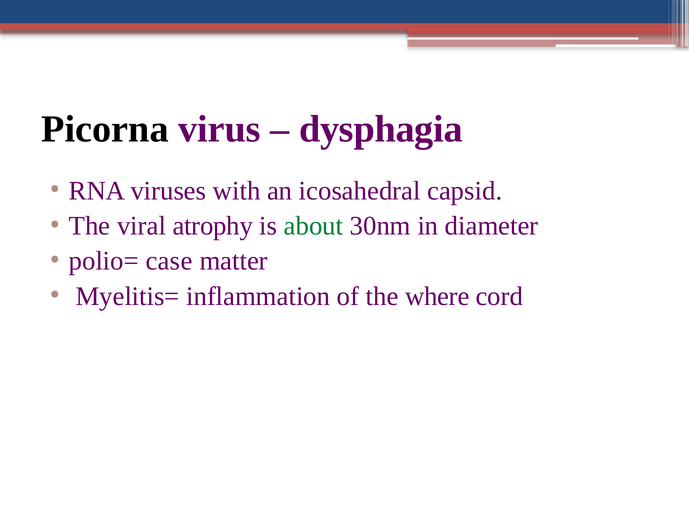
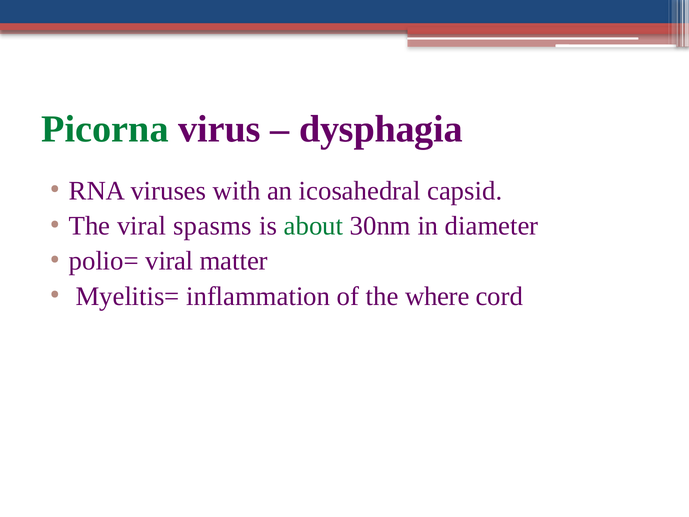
Picorna colour: black -> green (105, 129)
atrophy: atrophy -> spasms (213, 226)
polio= case: case -> viral (169, 261)
